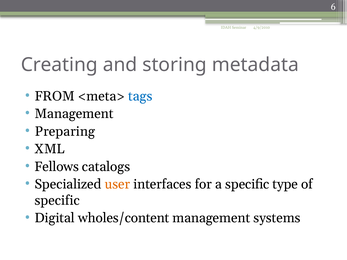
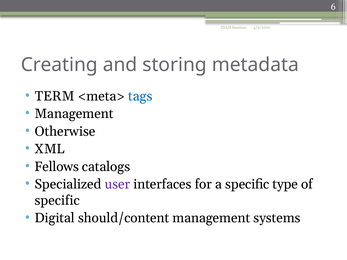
FROM: FROM -> TERM (55, 96)
Preparing: Preparing -> Otherwise (65, 131)
user colour: orange -> purple (117, 184)
wholes/content: wholes/content -> should/content (124, 218)
